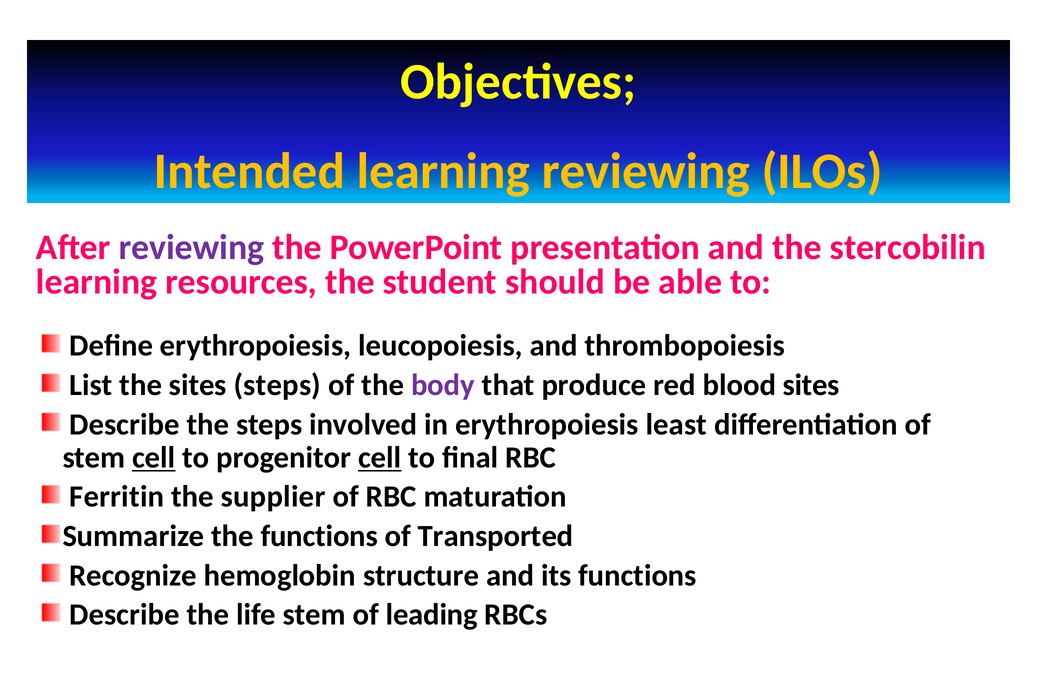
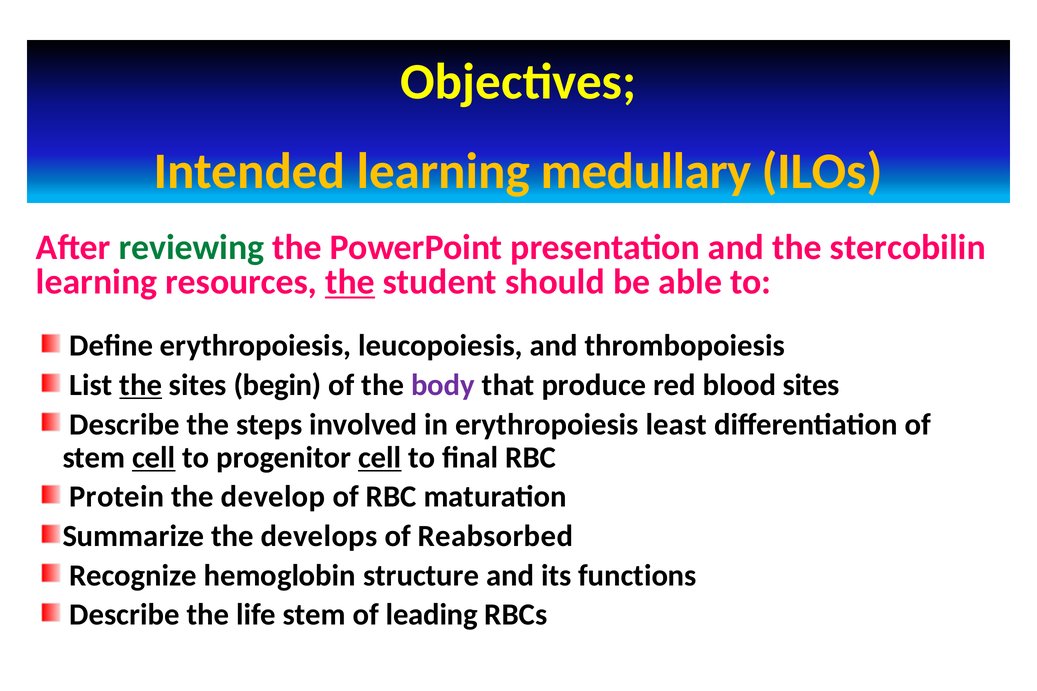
learning reviewing: reviewing -> medullary (646, 171)
reviewing colour: purple -> green (191, 248)
the underline: none -> present (350, 282)
the underline: none -> present (141, 385)
sites steps: steps -> begin (278, 385)
Ferritin: Ferritin -> Protein (117, 497)
supplier: supplier -> develop (273, 497)
the functions: functions -> develops (319, 536)
Transported: Transported -> Reabsorbed (495, 536)
